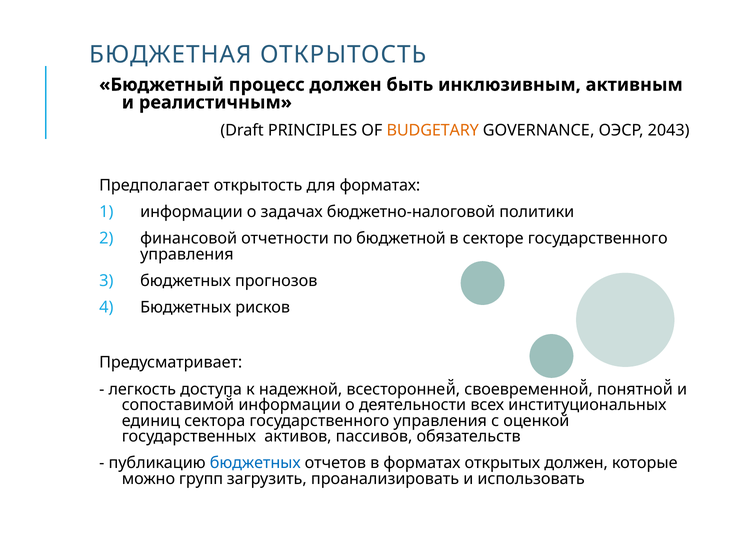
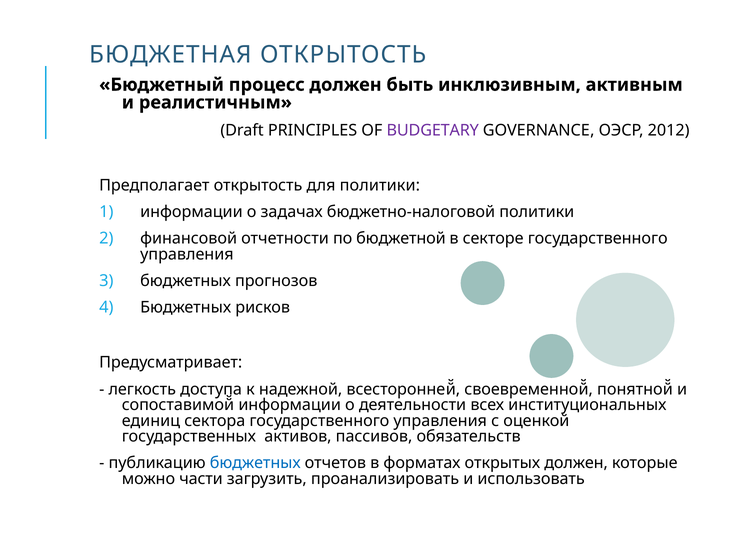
BUDGETARY colour: orange -> purple (433, 130)
2043: 2043 -> 2012 (669, 130)
для форматах: форматах -> политики (380, 185)
групп: групп -> части (201, 479)
